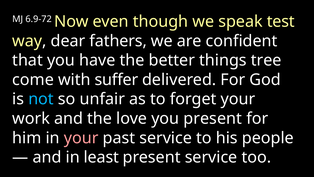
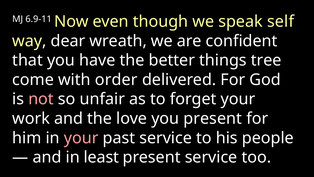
6.9-72: 6.9-72 -> 6.9-11 (39, 19)
test: test -> self (281, 22)
fathers: fathers -> wreath (118, 41)
suffer: suffer -> order (116, 80)
not colour: light blue -> pink (41, 99)
